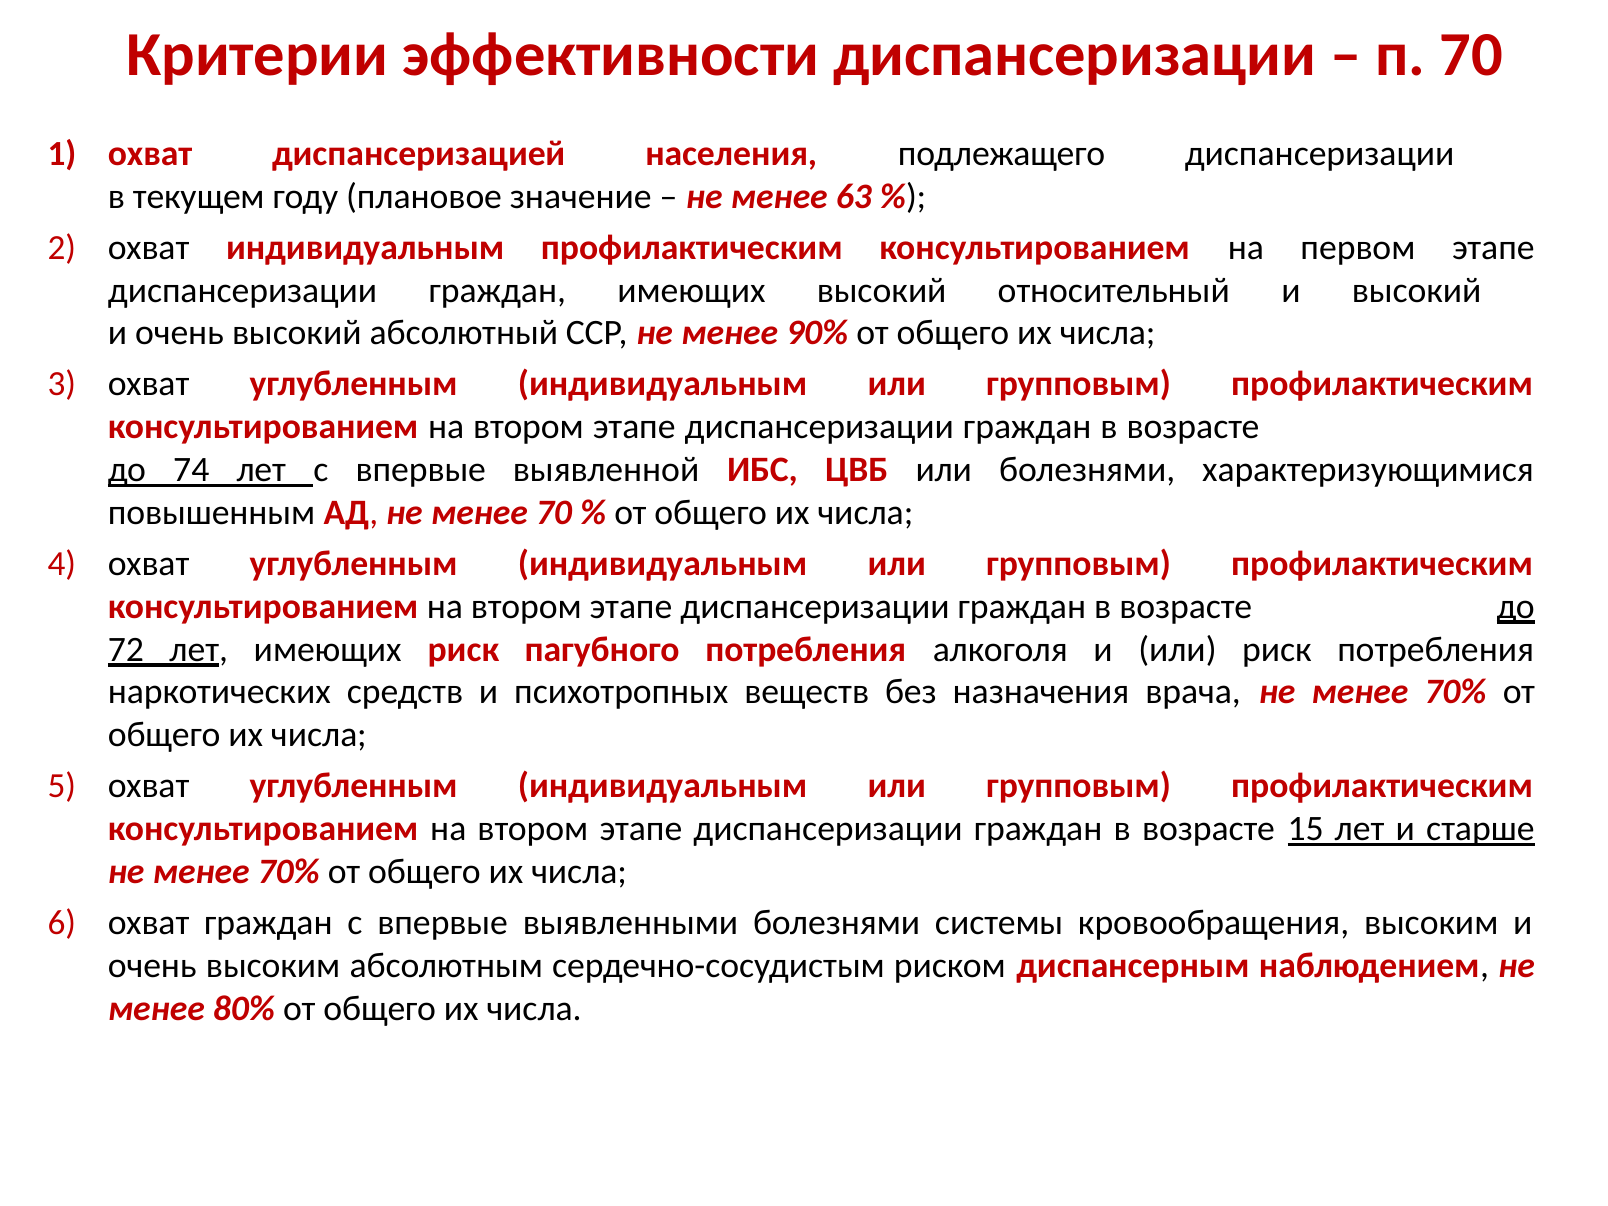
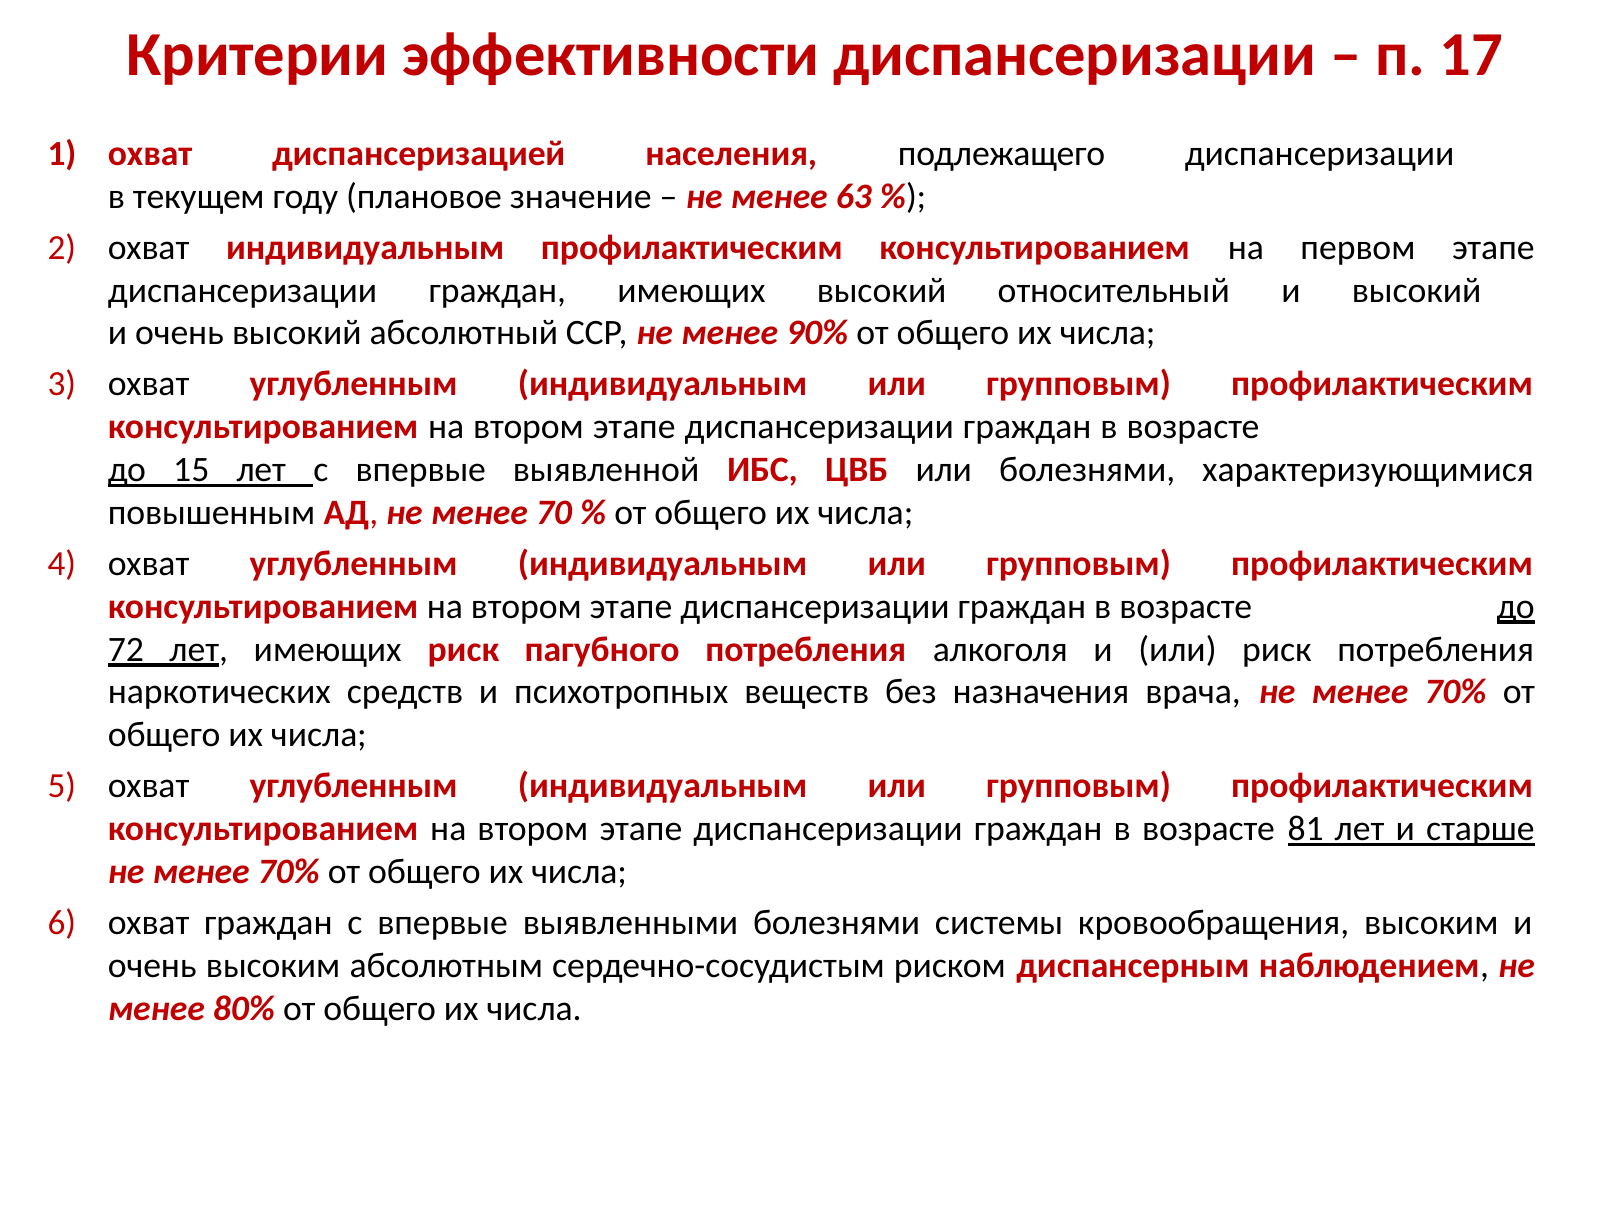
п 70: 70 -> 17 (1471, 55)
74: 74 -> 15 (191, 470)
15: 15 -> 81 (1306, 829)
